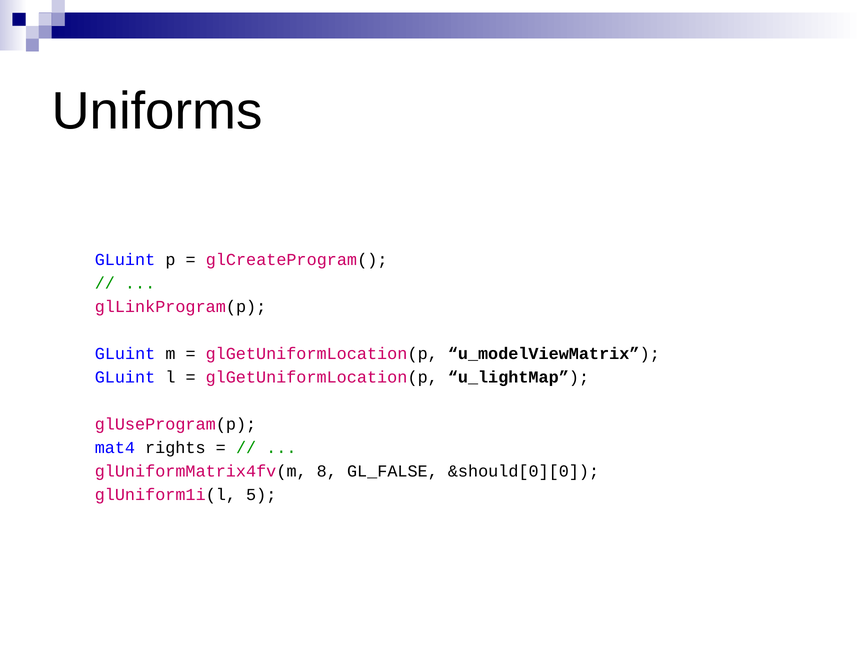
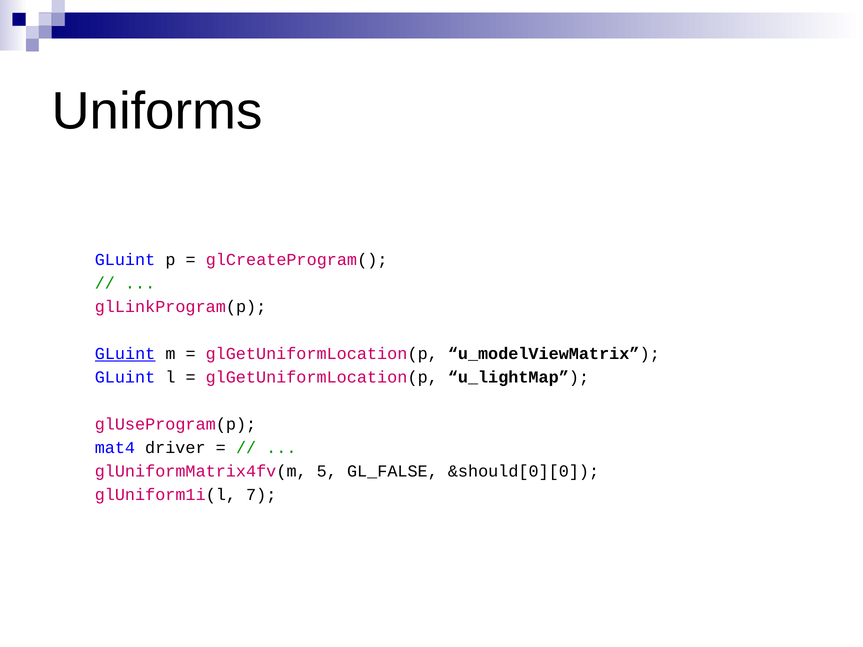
GLuint underline: none -> present (125, 354)
rights: rights -> driver (175, 448)
8: 8 -> 5 (327, 472)
5: 5 -> 7 (261, 495)
